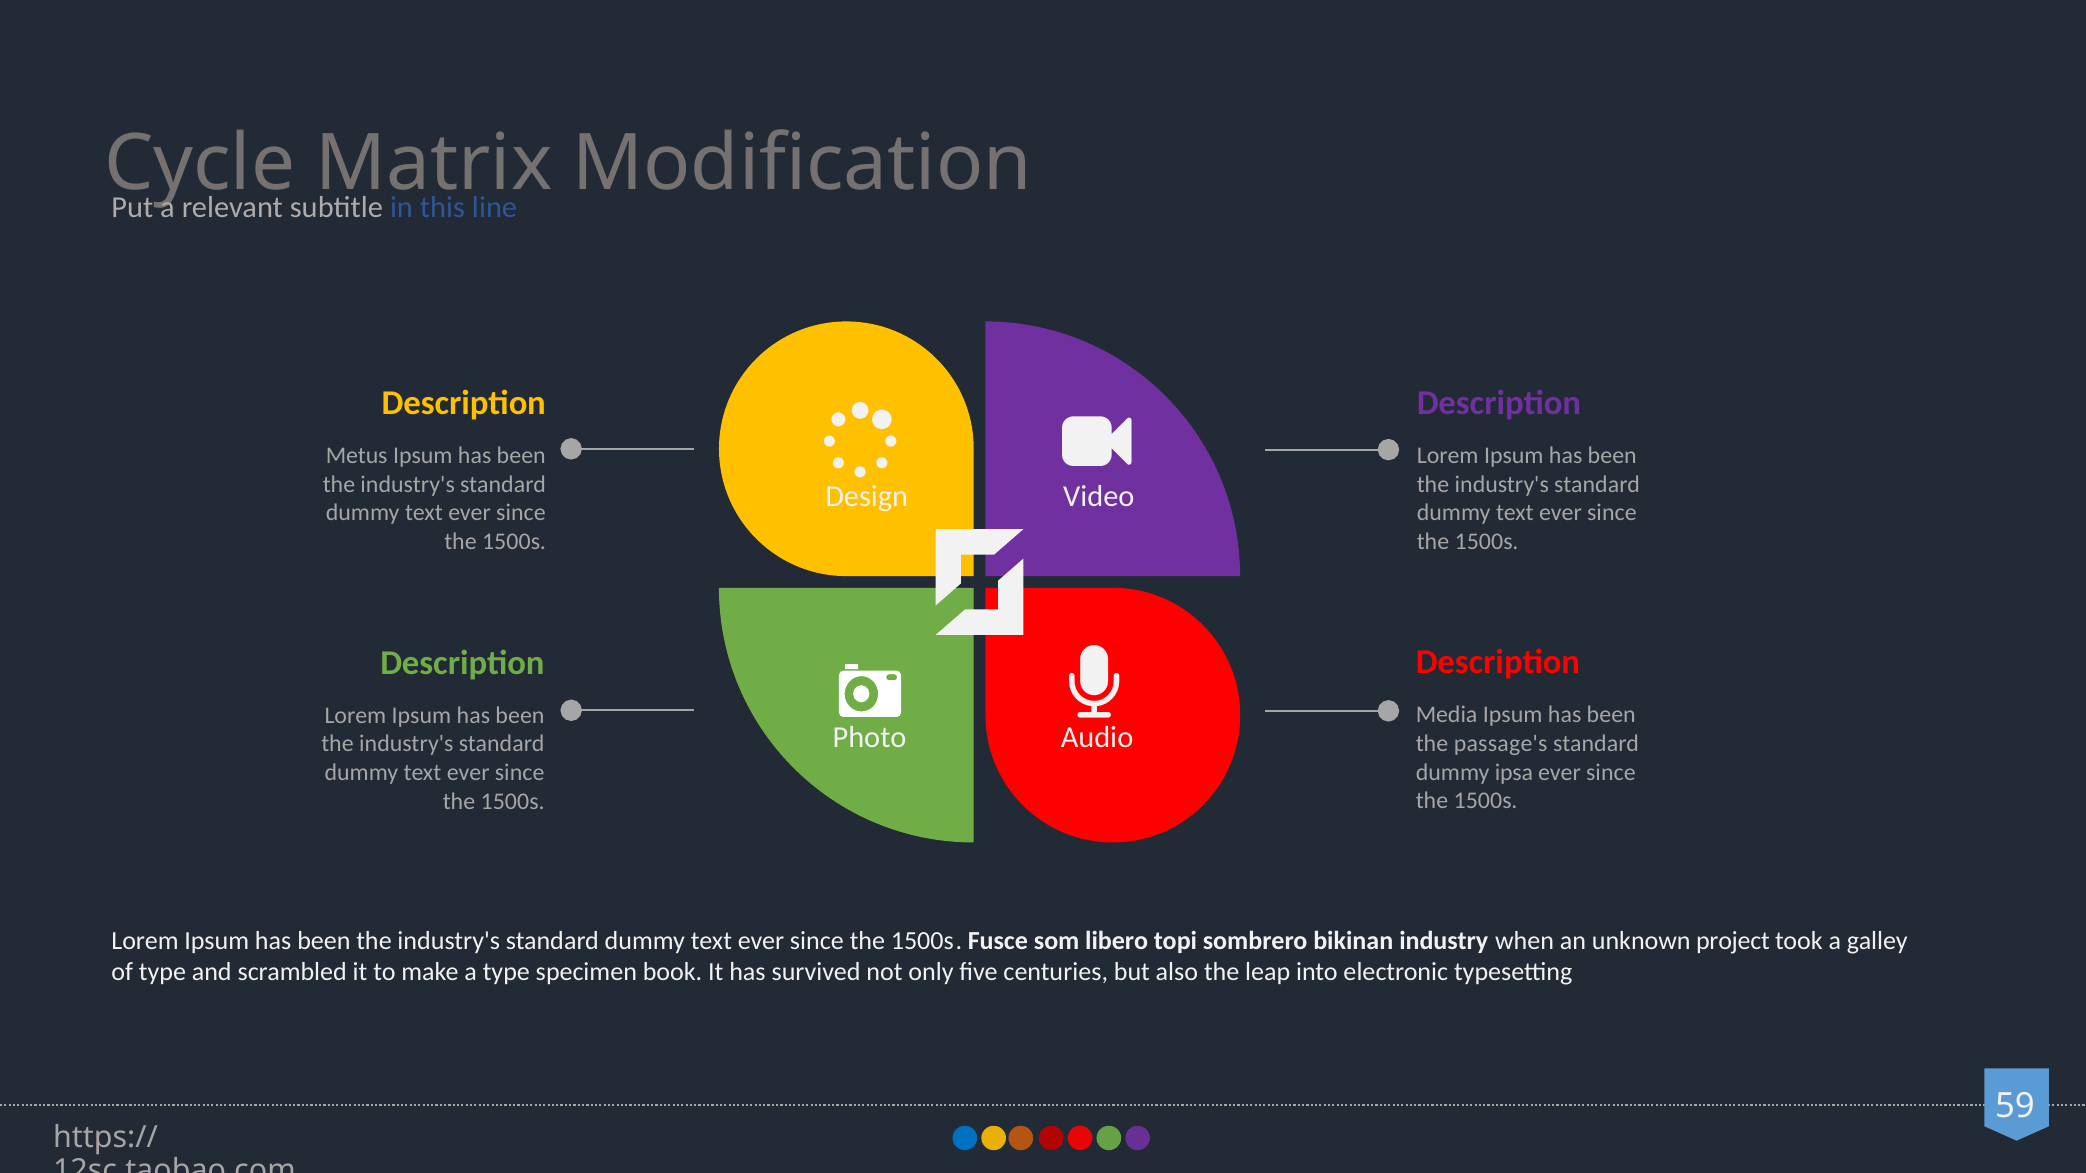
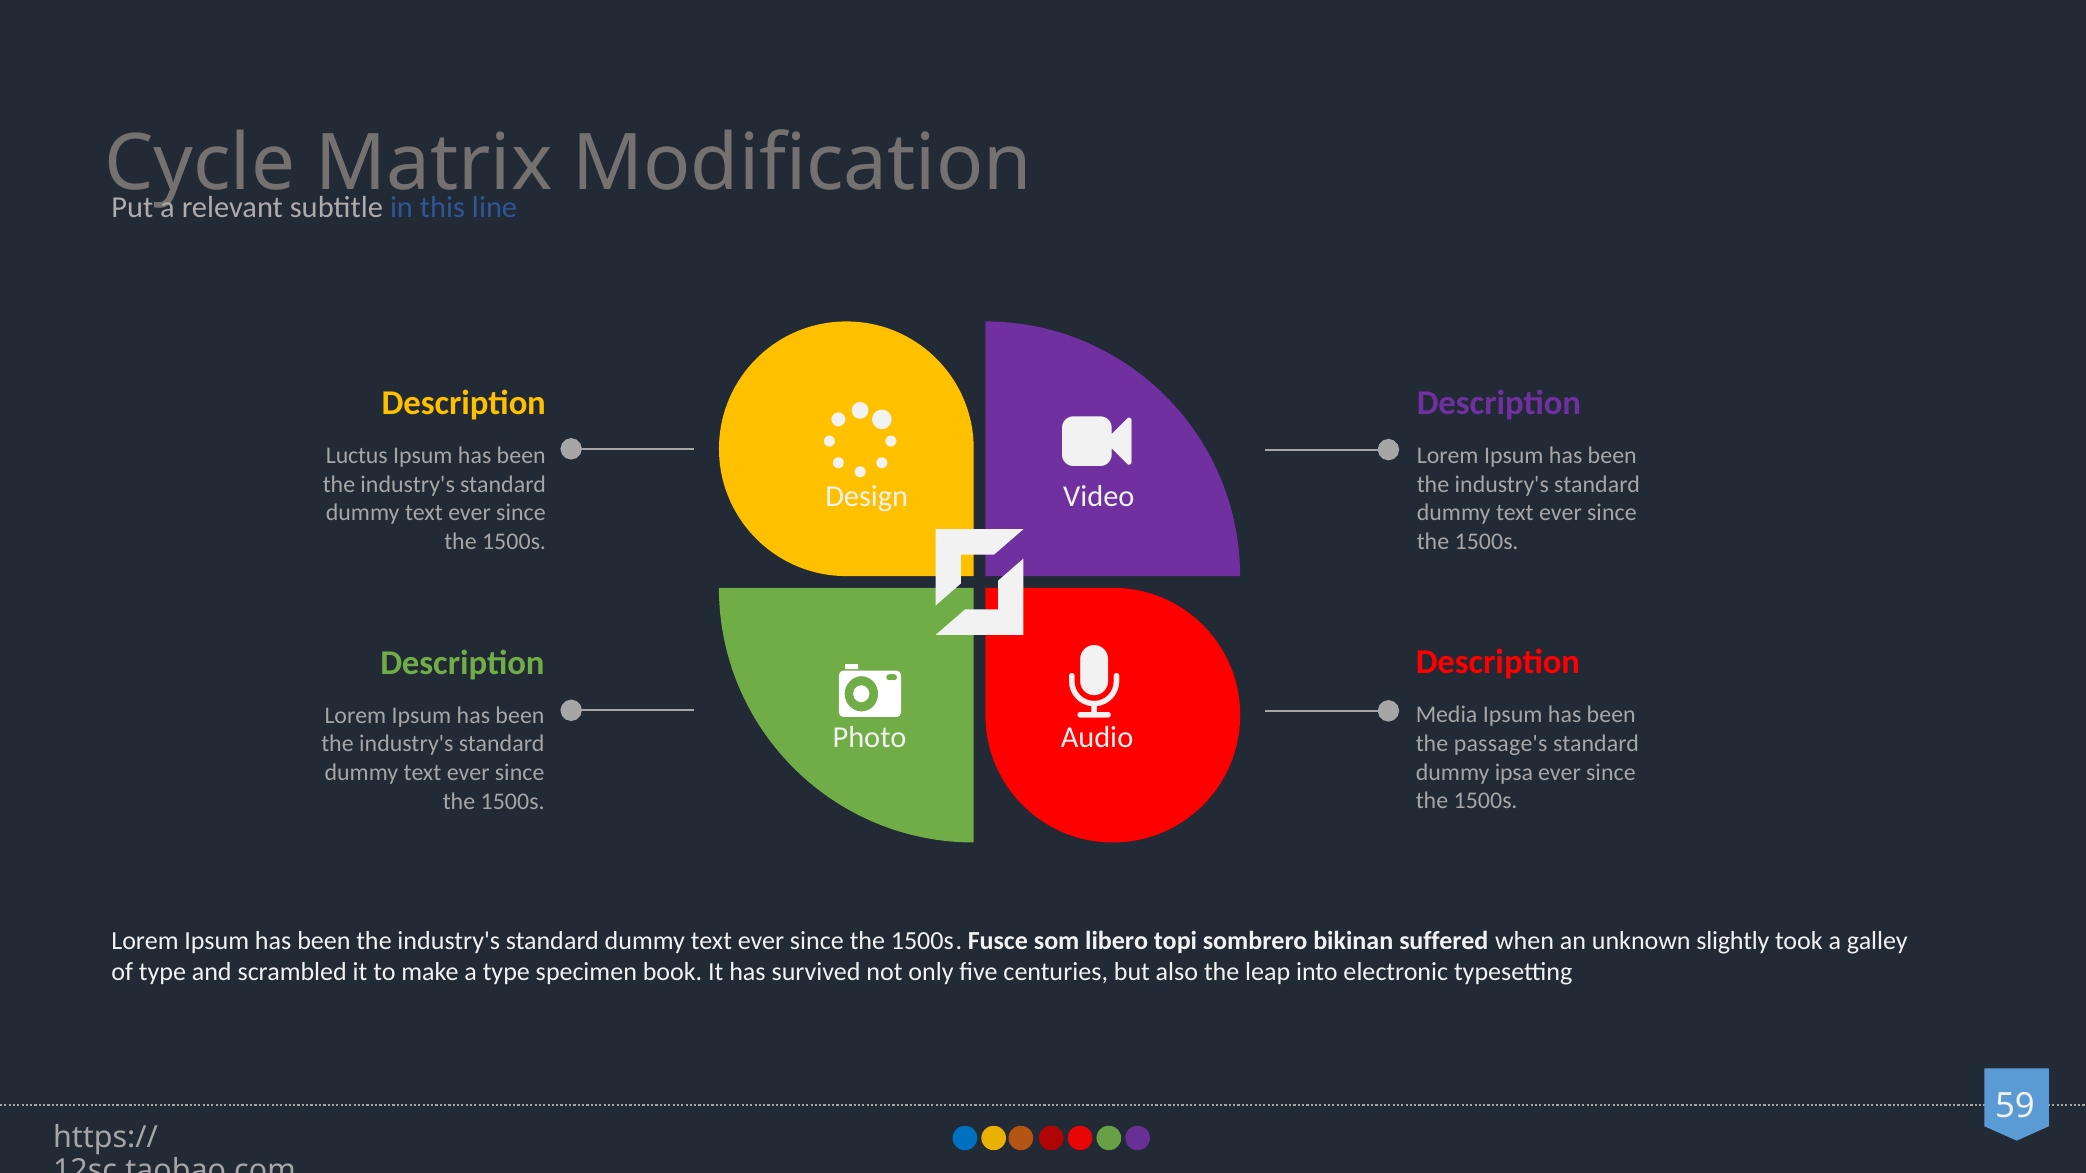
Metus: Metus -> Luctus (357, 456)
industry: industry -> suffered (1444, 941)
project: project -> slightly (1733, 941)
